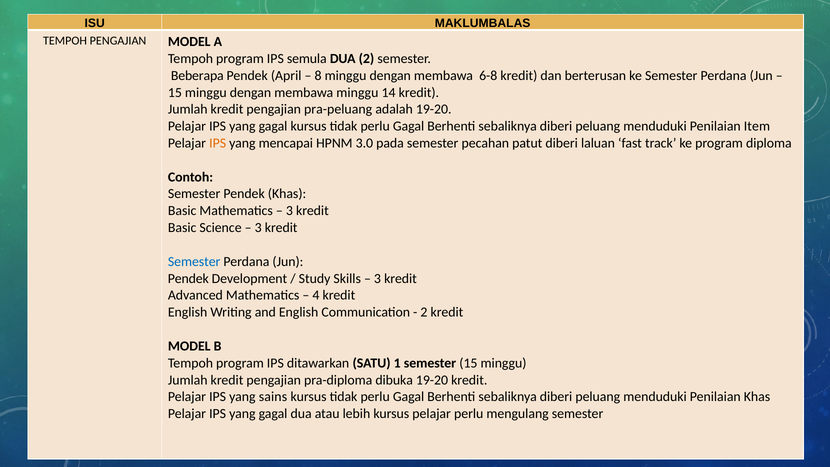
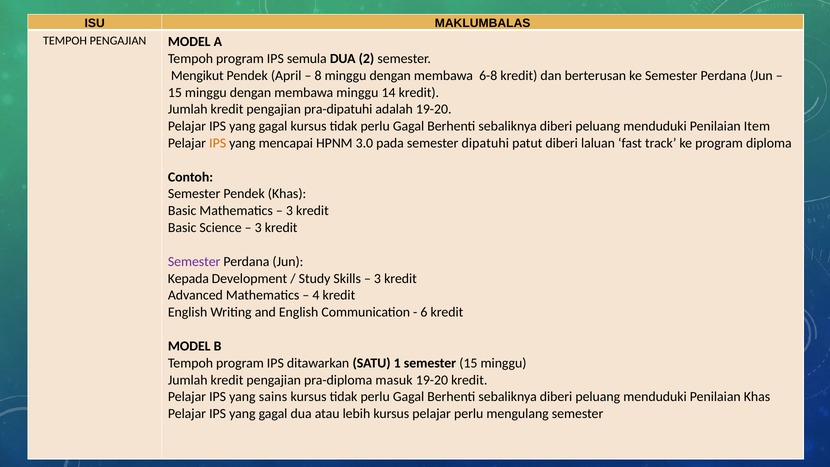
Beberapa: Beberapa -> Mengikut (197, 76)
pra-peluang: pra-peluang -> pra-dipatuhi (338, 109)
pecahan: pecahan -> dipatuhi (485, 143)
Semester colour: blue -> purple (194, 262)
Pendek: Pendek -> Kepada (188, 278)
2: 2 -> 6 (424, 312)
dibuka: dibuka -> masuk (394, 380)
